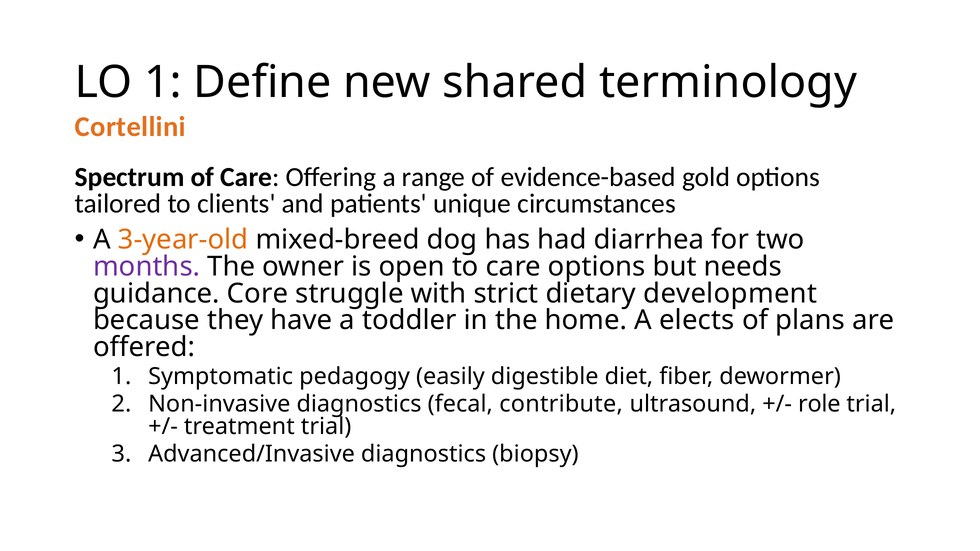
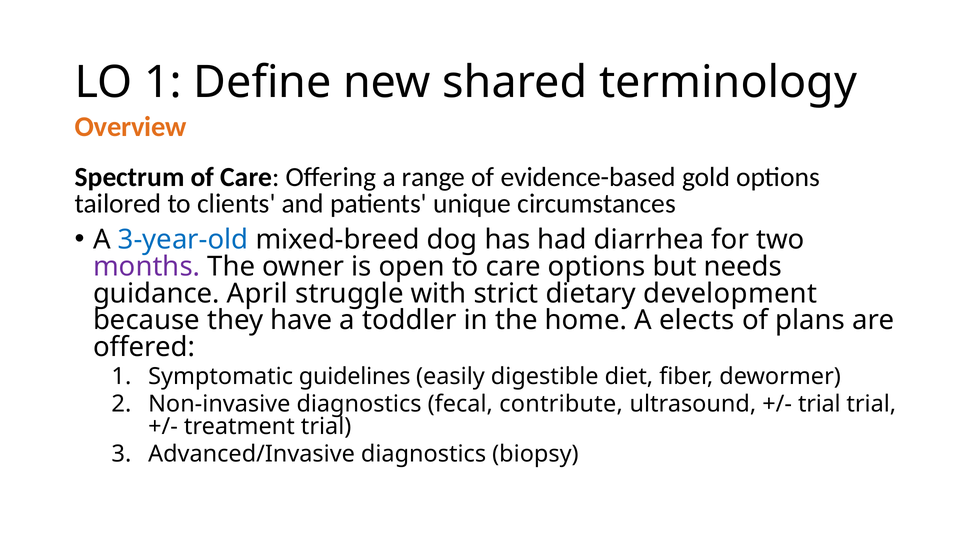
Cortellini: Cortellini -> Overview (131, 127)
3-year-old colour: orange -> blue (183, 240)
Core: Core -> April (257, 294)
pedagogy: pedagogy -> guidelines (355, 377)
role: role -> trial (819, 404)
